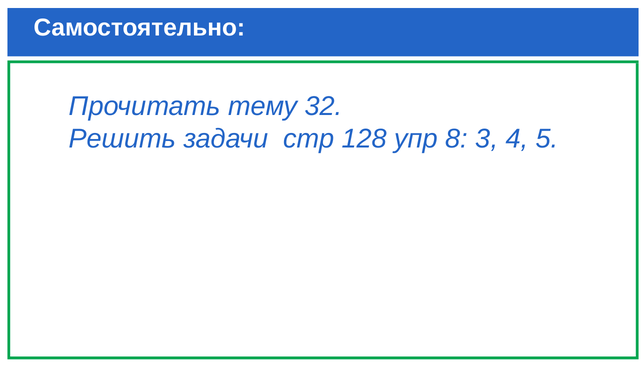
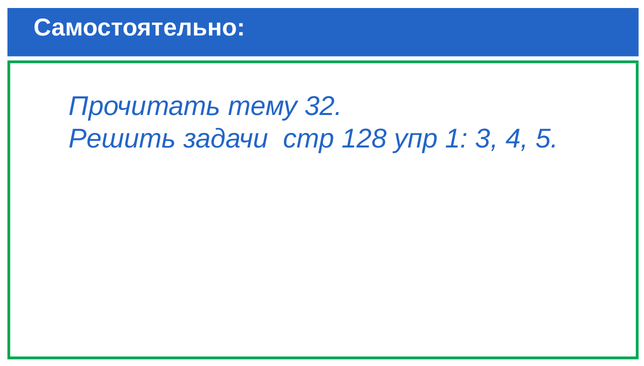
8: 8 -> 1 (457, 139)
